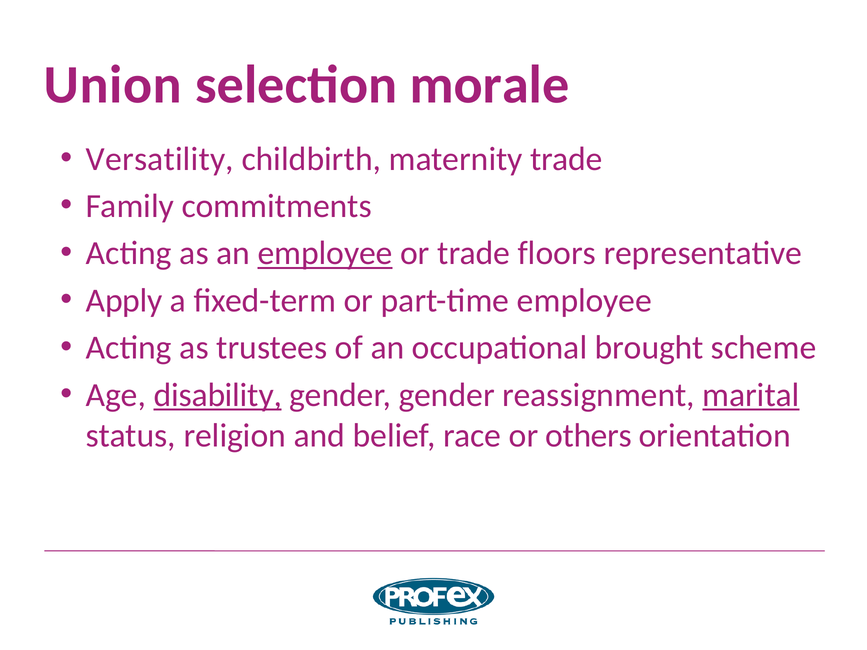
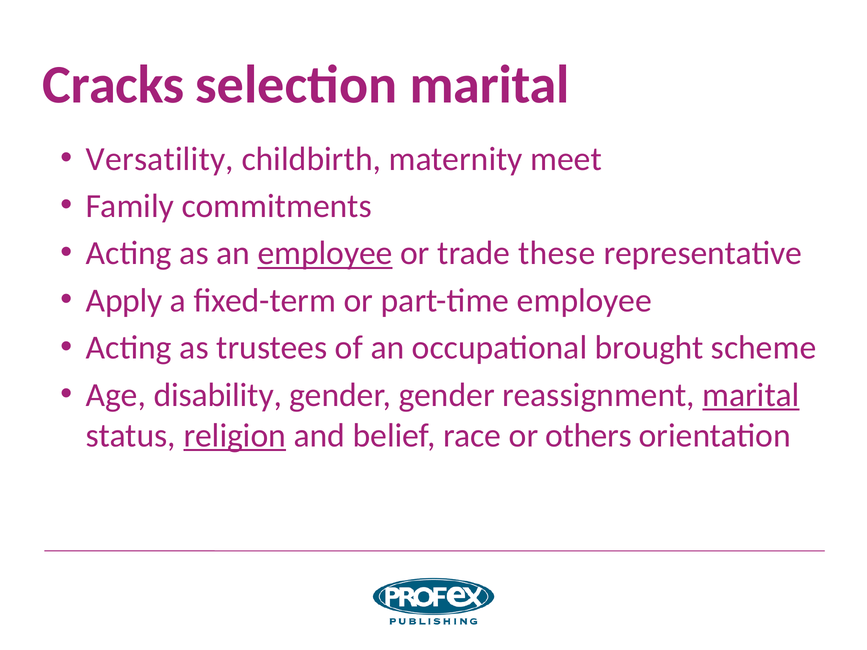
Union: Union -> Cracks (113, 85)
selection morale: morale -> marital (490, 85)
maternity trade: trade -> meet (566, 159)
floors: floors -> these (557, 253)
disability underline: present -> none (218, 395)
religion underline: none -> present (235, 436)
